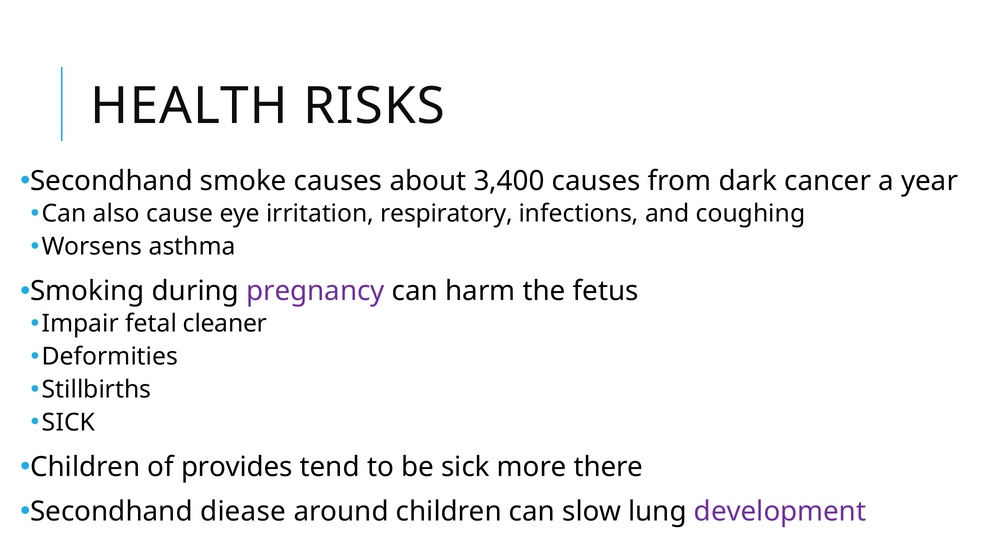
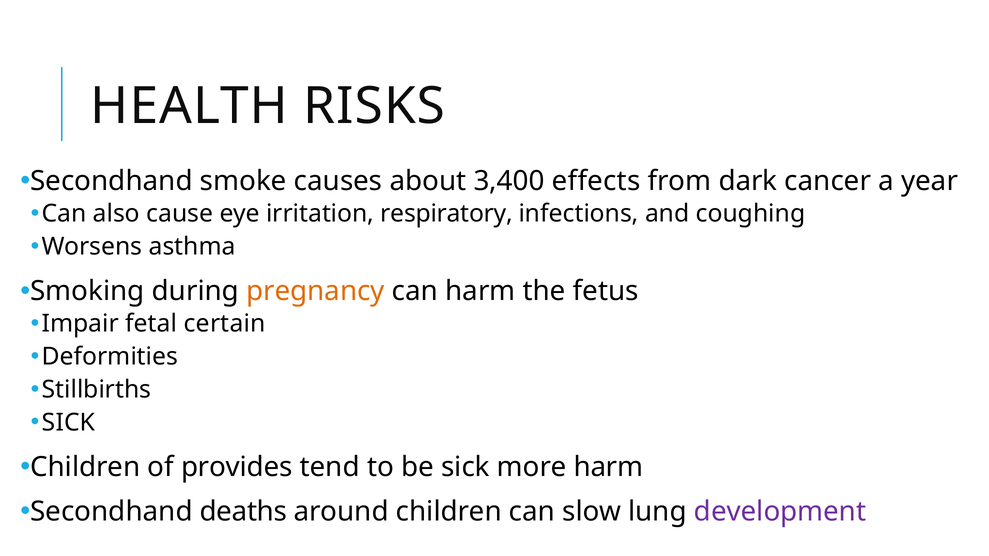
3,400 causes: causes -> effects (596, 181)
pregnancy colour: purple -> orange (315, 291)
cleaner: cleaner -> certain (225, 324)
more there: there -> harm (608, 467)
diease: diease -> deaths (243, 512)
